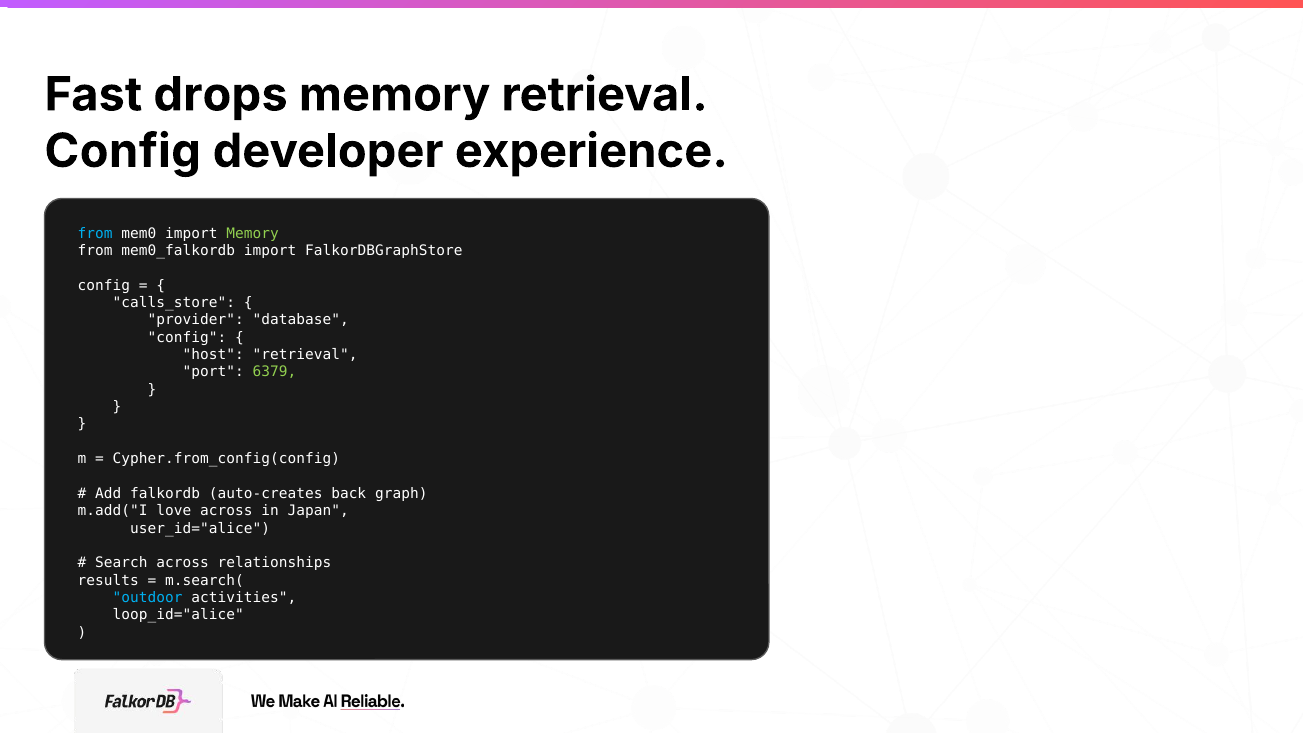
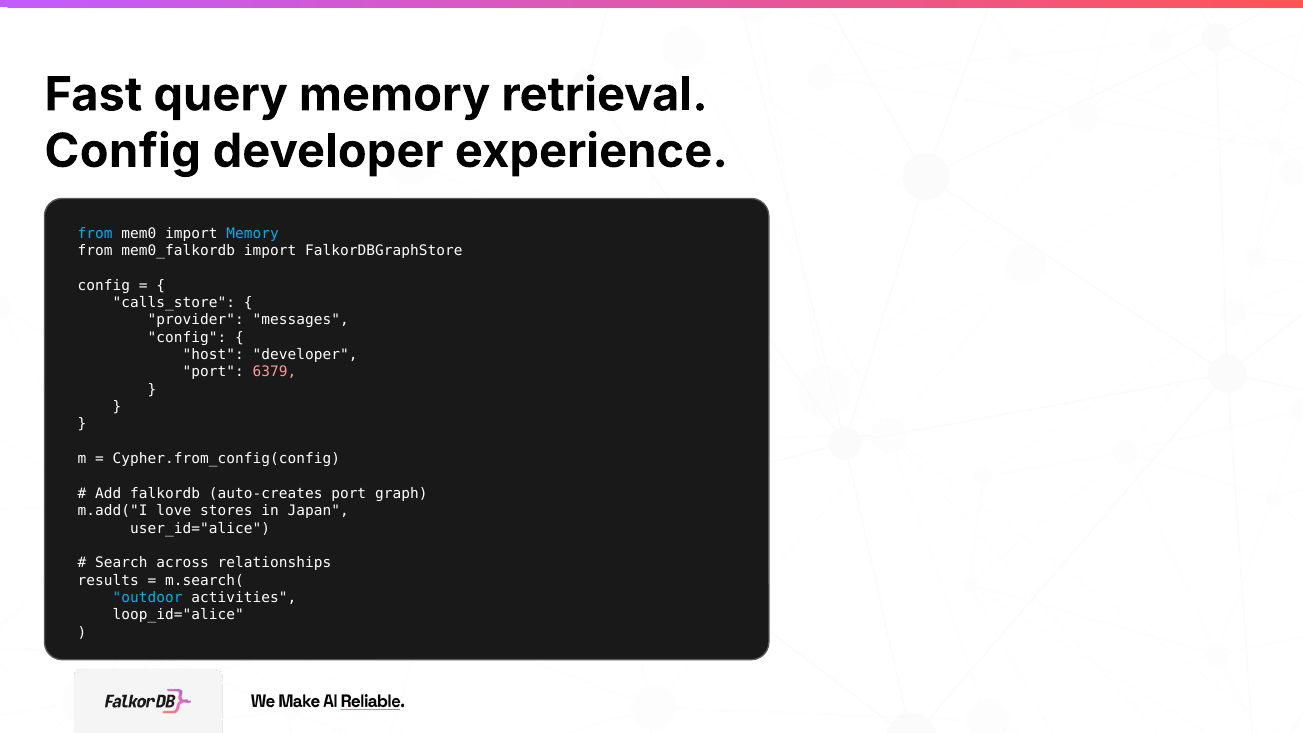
drops: drops -> query (221, 95)
Memory colour: light green -> light blue (253, 233)
database: database -> messages (301, 320)
host retrieval: retrieval -> developer (305, 355)
6379 colour: light green -> pink (274, 372)
auto-creates back: back -> port (349, 494)
love across: across -> stores (226, 511)
